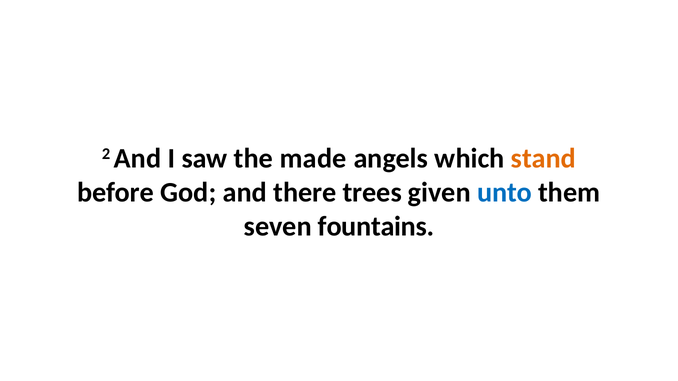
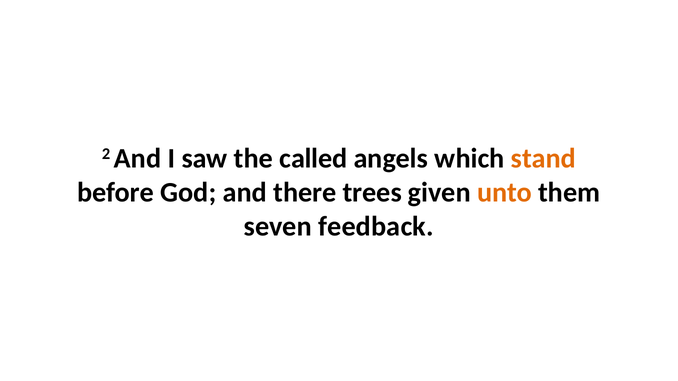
made: made -> called (313, 159)
unto colour: blue -> orange (505, 193)
fountains: fountains -> feedback (376, 227)
